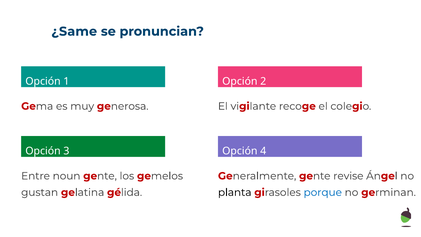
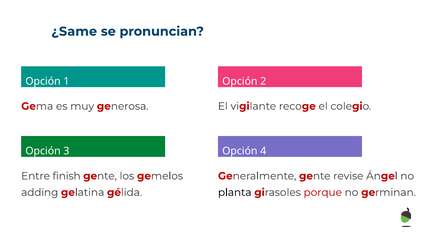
noun: noun -> finish (67, 176)
gustan: gustan -> adding (40, 192)
porque colour: blue -> red (323, 192)
